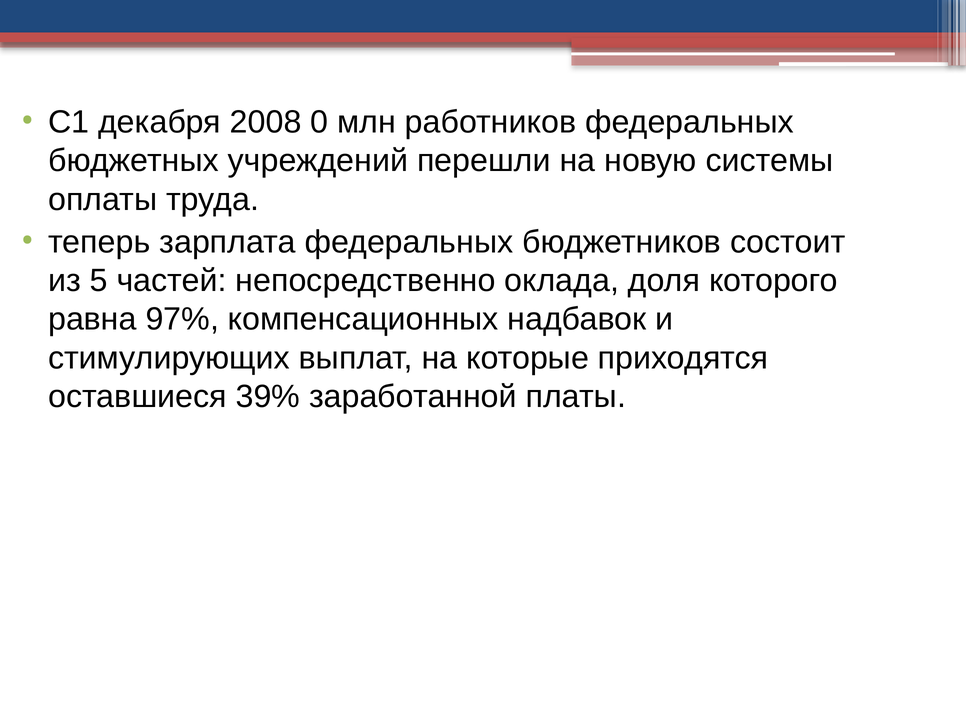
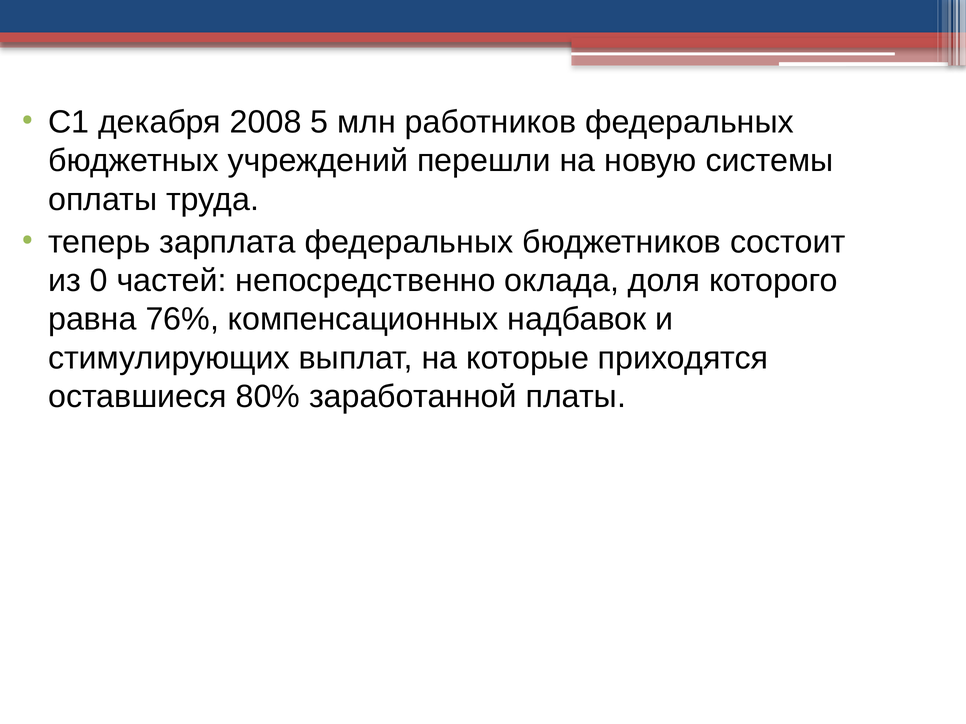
0: 0 -> 5 (319, 122)
5: 5 -> 0 (99, 281)
97%: 97% -> 76% (182, 320)
39%: 39% -> 80% (268, 397)
